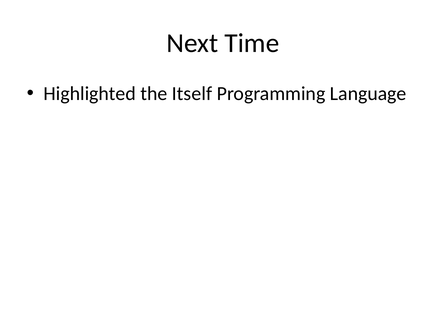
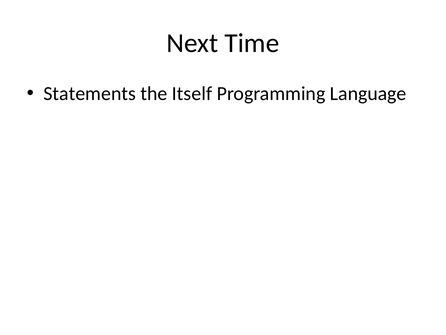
Highlighted: Highlighted -> Statements (90, 94)
